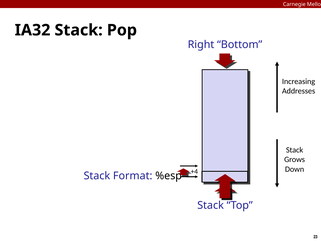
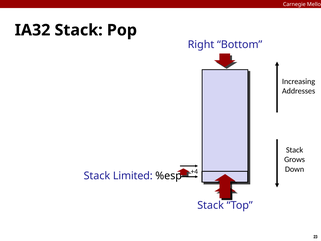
Format: Format -> Limited (133, 176)
